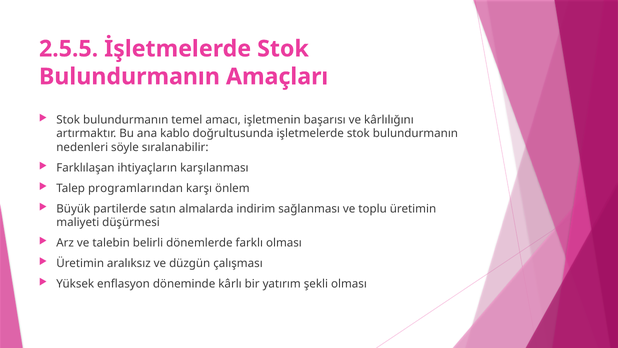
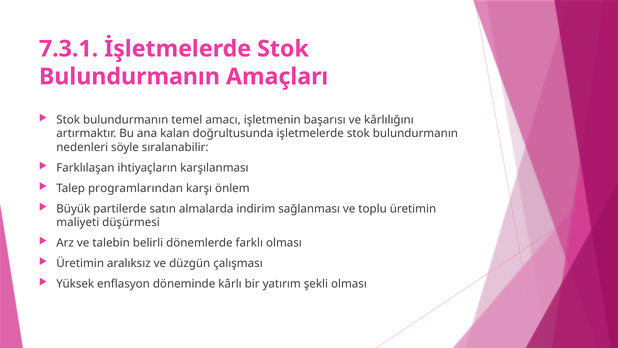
2.5.5: 2.5.5 -> 7.3.1 (69, 49)
kablo: kablo -> kalan (175, 134)
